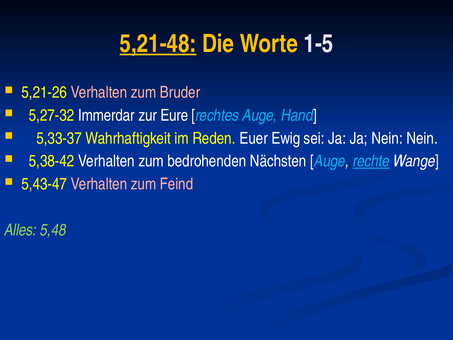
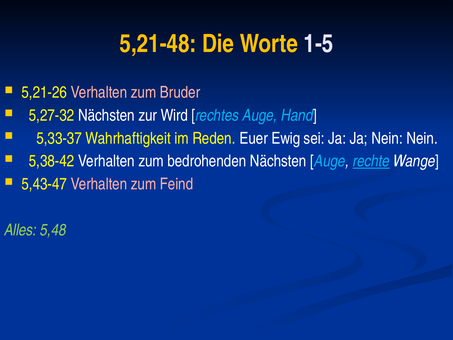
5,21-48 underline: present -> none (158, 44)
5,27-32 Immerdar: Immerdar -> Nächsten (106, 115)
Eure: Eure -> Wird (174, 115)
